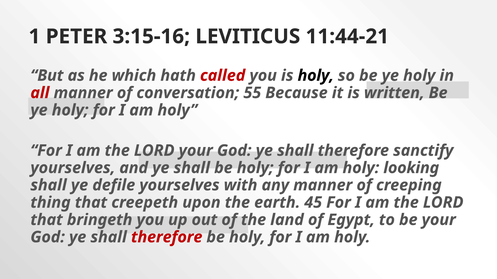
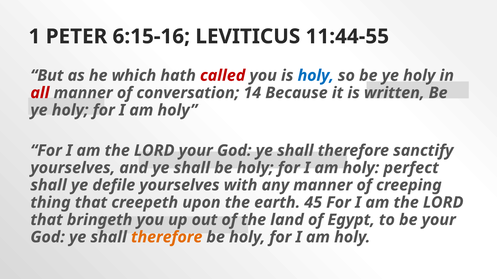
3:15-16: 3:15-16 -> 6:15-16 (151, 37)
11:44-21: 11:44-21 -> 11:44-55 (347, 37)
holy colour: black -> blue (316, 76)
55: 55 -> 14 (252, 93)
looking: looking -> perfect (411, 168)
therefore colour: red -> orange (167, 238)
